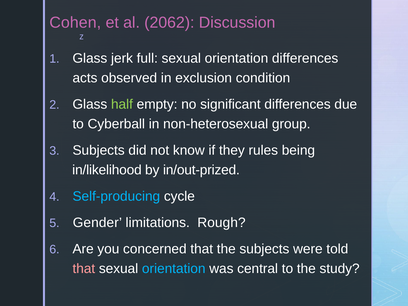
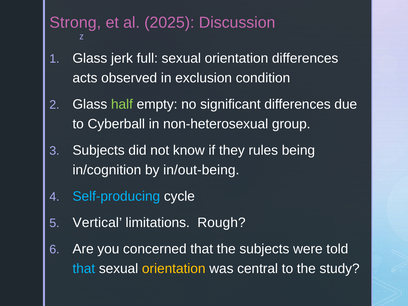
Cohen: Cohen -> Strong (75, 23)
2062: 2062 -> 2025 (169, 23)
in/likelihood: in/likelihood -> in/cognition (107, 170)
in/out-prized: in/out-prized -> in/out-being (201, 170)
Gender: Gender -> Vertical (97, 223)
that colour: pink -> light blue (84, 269)
orientation colour: light blue -> yellow (174, 269)
